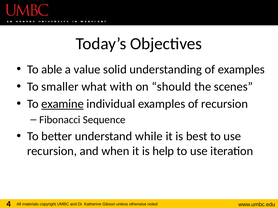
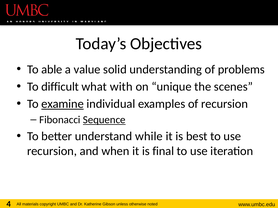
of examples: examples -> problems (241, 70)
smaller: smaller -> difficult (60, 87)
should: should -> unique (172, 87)
Sequence underline: none -> present (104, 120)
help: help -> final (163, 151)
